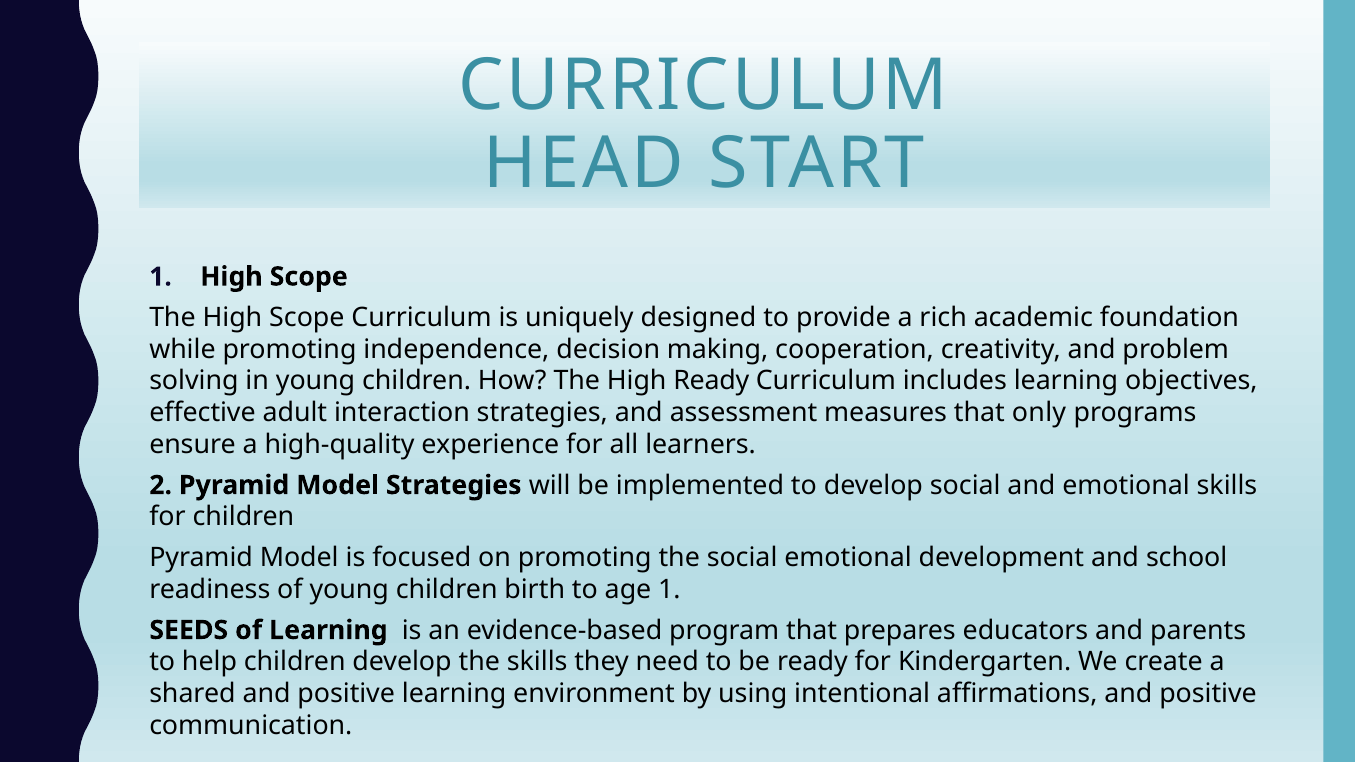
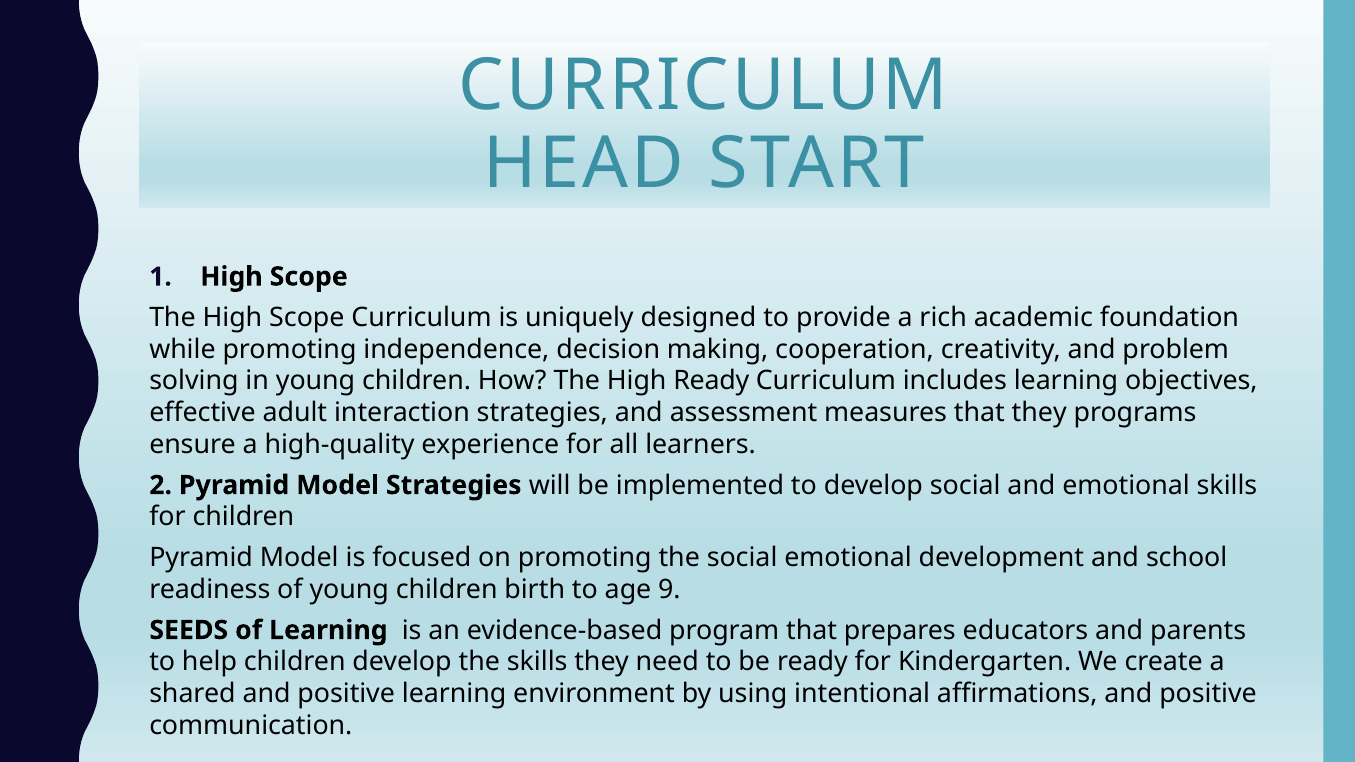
that only: only -> they (1039, 413)
age 1: 1 -> 9 (669, 590)
